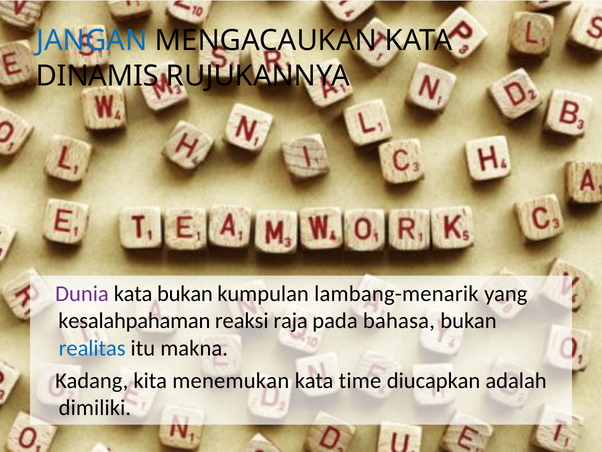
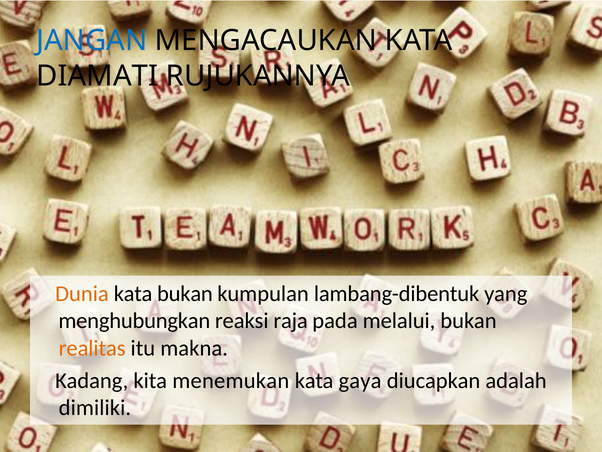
DINAMIS: DINAMIS -> DIAMATI (97, 76)
Dunia colour: purple -> orange (82, 293)
lambang-menarik: lambang-menarik -> lambang-dibentuk (397, 293)
kesalahpahaman: kesalahpahaman -> menghubungkan (134, 321)
bahasa: bahasa -> melalui (399, 321)
realitas colour: blue -> orange (92, 348)
time: time -> gaya (360, 380)
